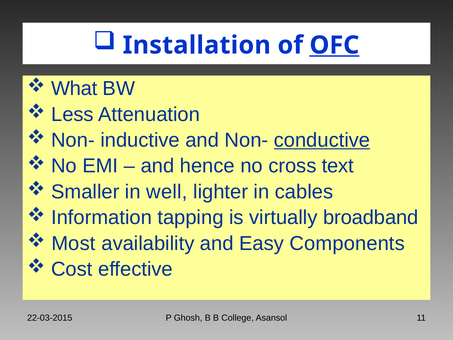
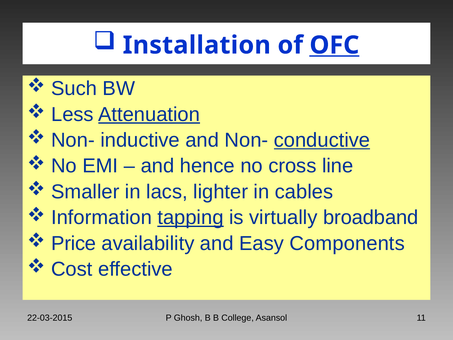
What: What -> Such (74, 89)
Attenuation underline: none -> present (149, 114)
text: text -> line (338, 166)
well: well -> lacs (167, 192)
tapping underline: none -> present (190, 217)
Most: Most -> Price (74, 243)
